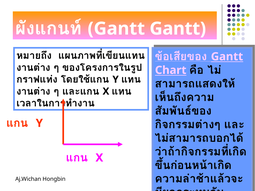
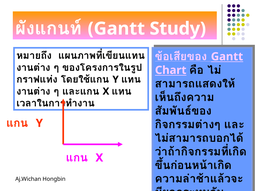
Gantt Gantt: Gantt -> Study (178, 29)
